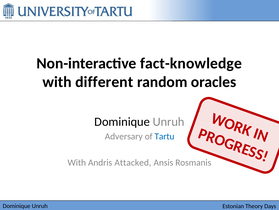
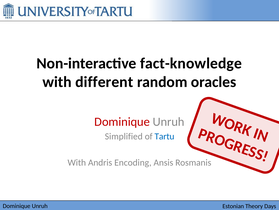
Dominique colour: black -> red (122, 121)
Adversary: Adversary -> Simplified (124, 136)
Attacked: Attacked -> Encoding (133, 162)
